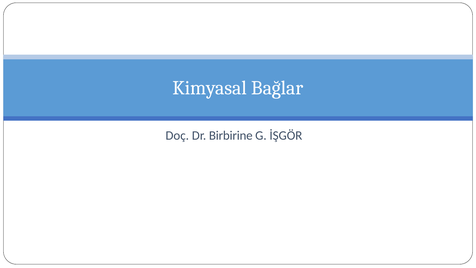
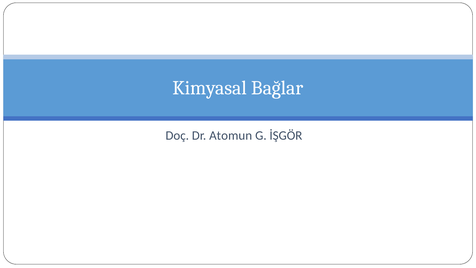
Birbirine: Birbirine -> Atomun (231, 135)
